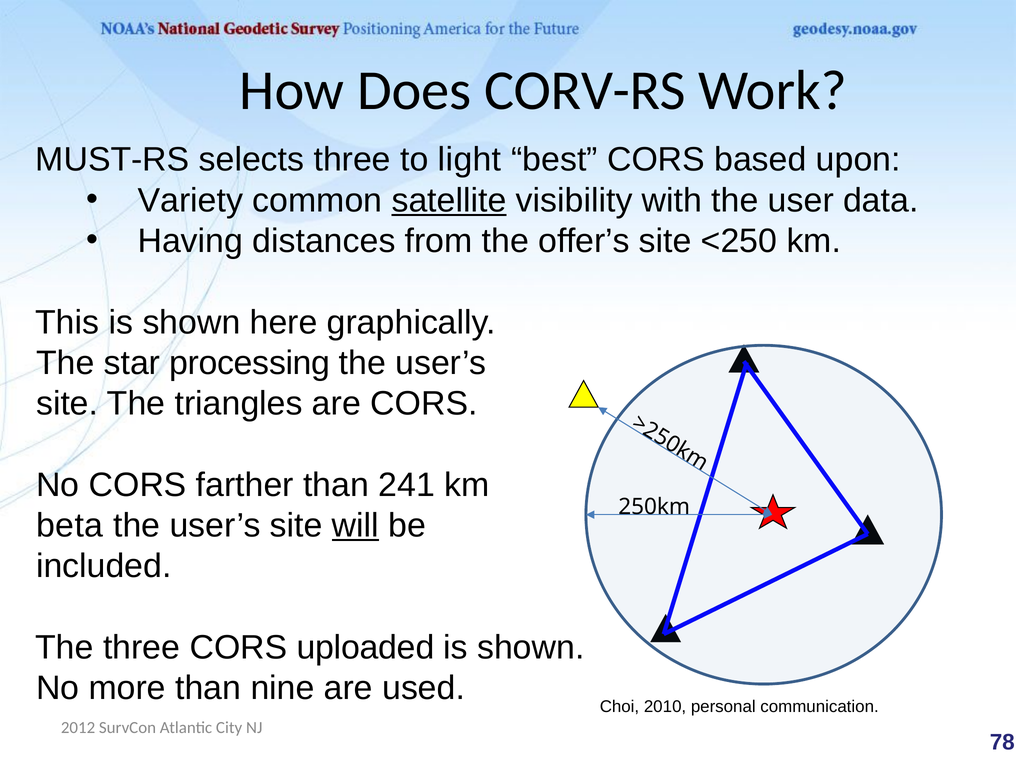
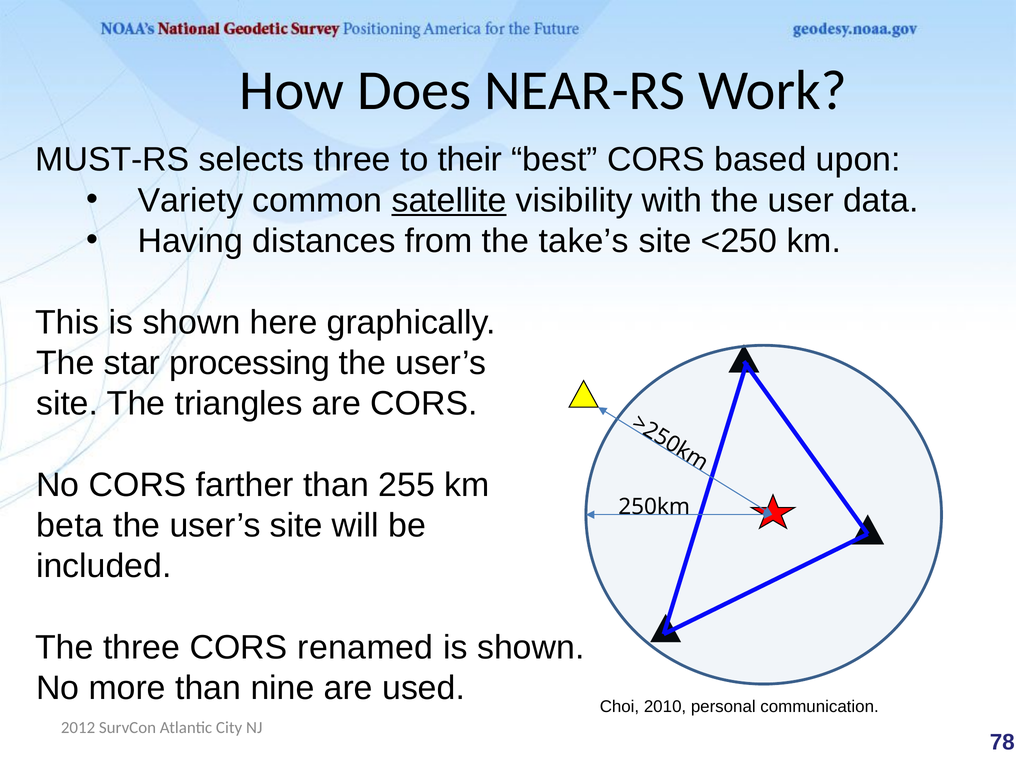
CORV-RS: CORV-RS -> NEAR-RS (585, 91)
light: light -> their (470, 160)
offer’s: offer’s -> take’s (584, 241)
241: 241 -> 255 (407, 485)
will underline: present -> none (355, 526)
uploaded: uploaded -> renamed (365, 647)
